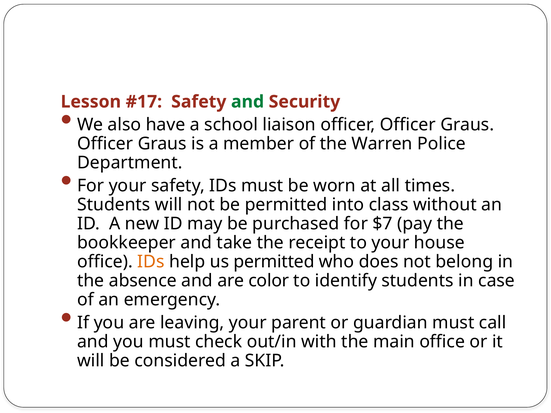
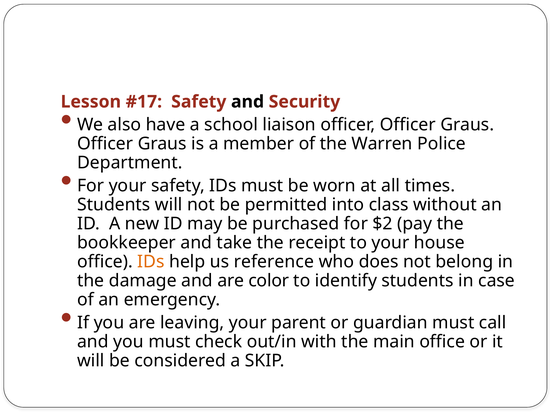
and colour: green -> black (248, 102)
$7: $7 -> $2 (383, 224)
us permitted: permitted -> reference (274, 262)
absence: absence -> damage (143, 281)
